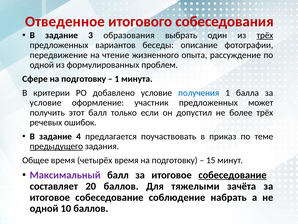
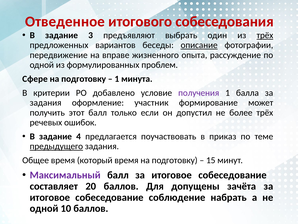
образования: образования -> предъявляют (129, 35)
описание underline: none -> present (199, 45)
чтение: чтение -> вправе (116, 55)
получения colour: blue -> purple (199, 93)
условие: условие -> задания (46, 103)
участник предложенных: предложенных -> формирование (208, 103)
четырёх: четырёх -> который (95, 160)
собеседование underline: present -> none (232, 175)
тяжелыми: тяжелыми -> допущены (195, 186)
